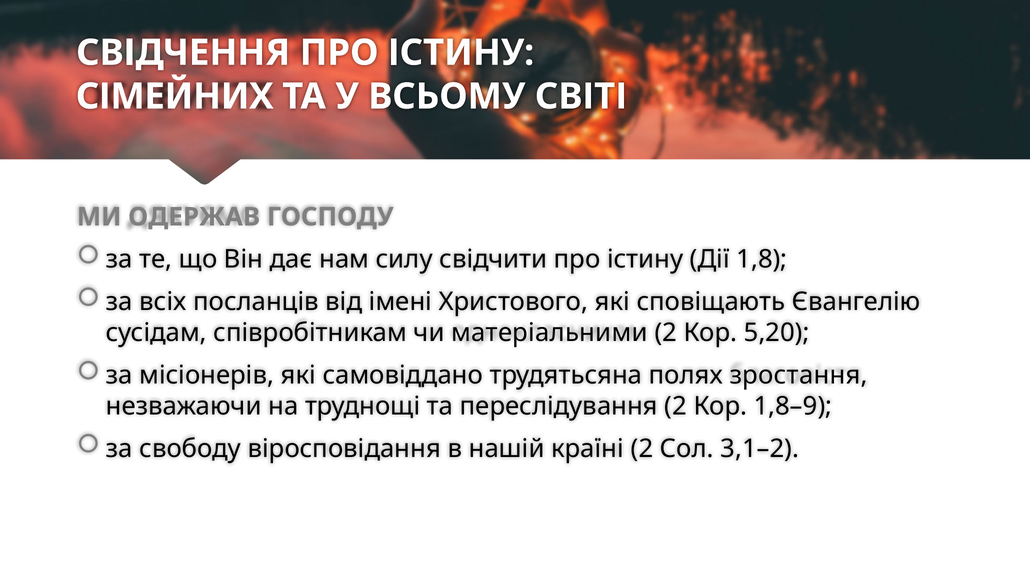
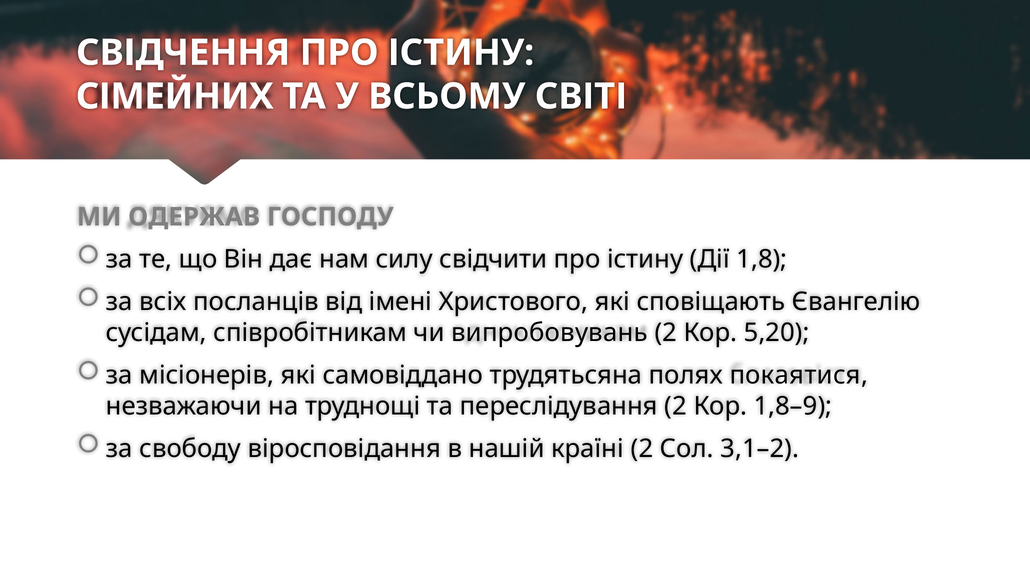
матеріальними: матеріальними -> випробовувань (549, 333)
зростання: зростання -> покаятися (799, 375)
